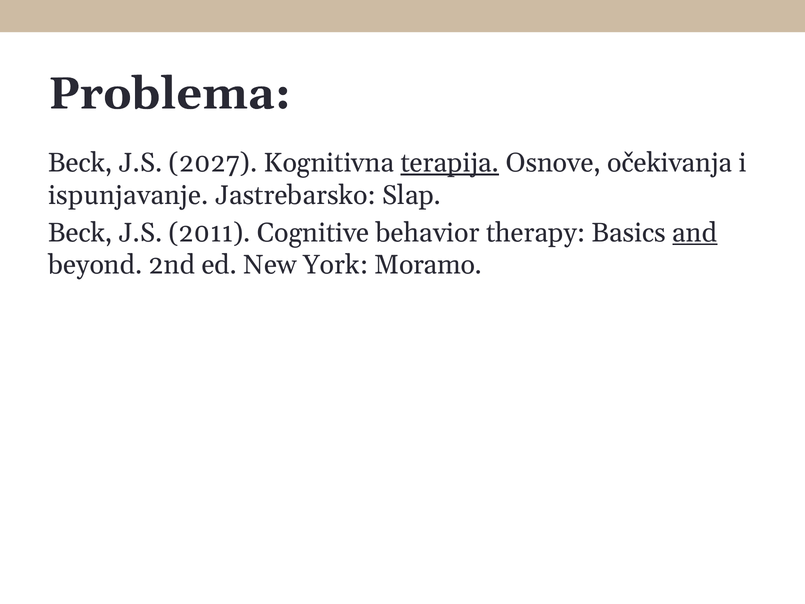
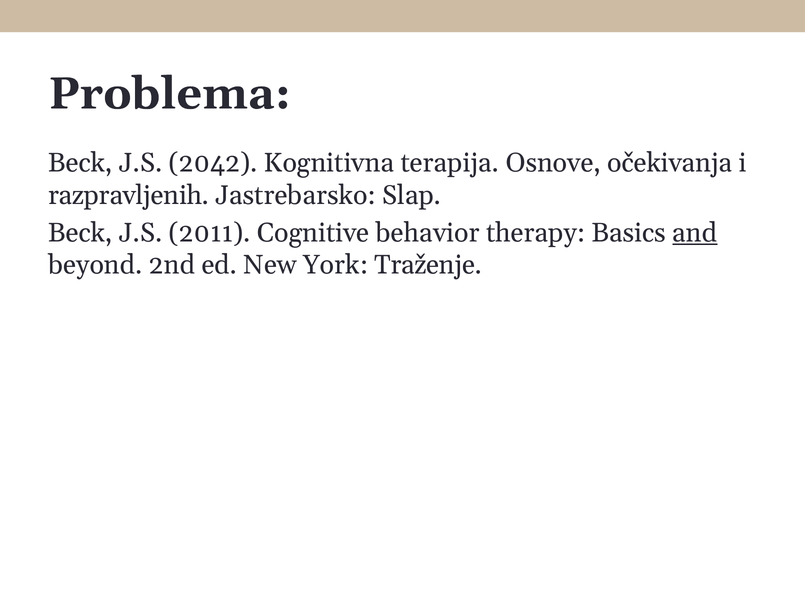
2027: 2027 -> 2042 (213, 163)
terapija underline: present -> none (450, 163)
ispunjavanje: ispunjavanje -> razpravljenih (129, 195)
Moramo: Moramo -> Traženje (428, 265)
